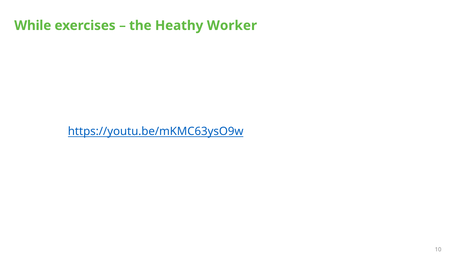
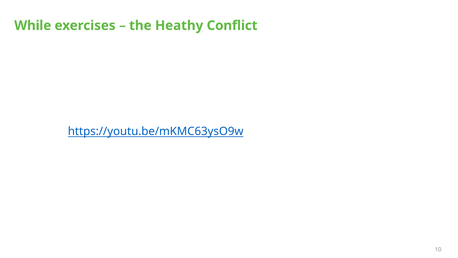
Worker: Worker -> Conflict (232, 26)
